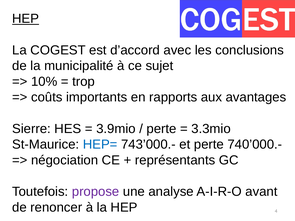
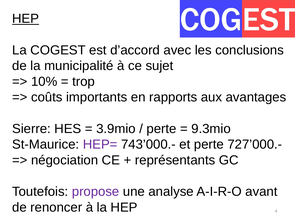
3.3mio: 3.3mio -> 9.3mio (211, 129)
HEP= colour: blue -> purple (100, 145)
740’000.-: 740’000.- -> 727’000.- (255, 145)
